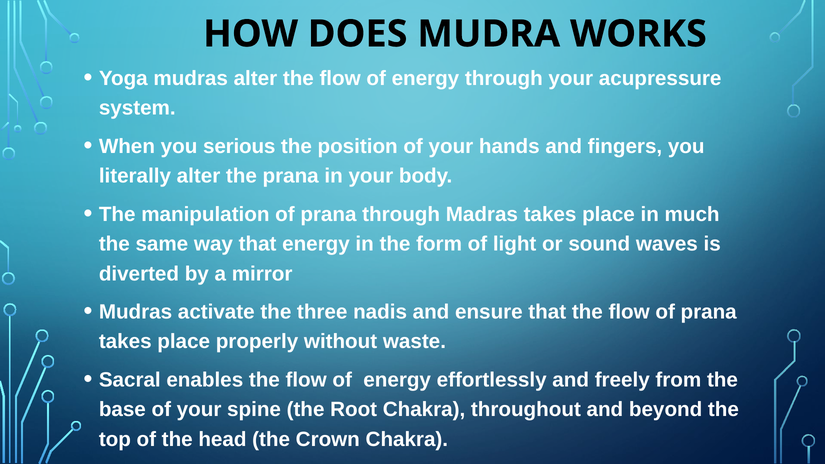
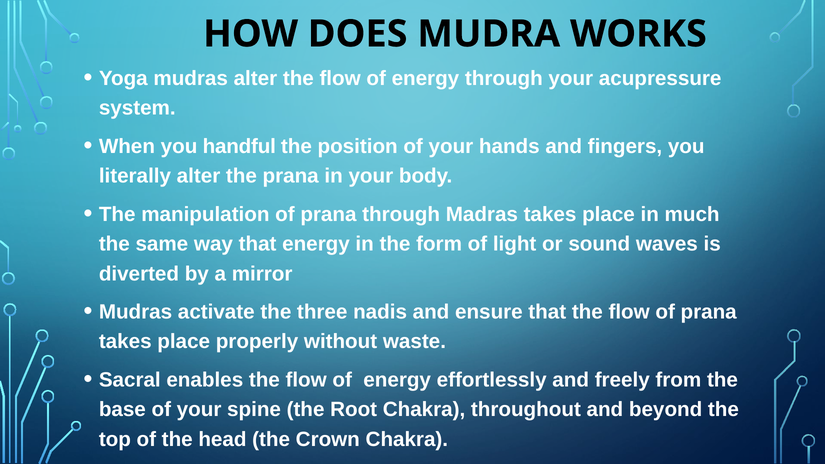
serious: serious -> handful (239, 146)
